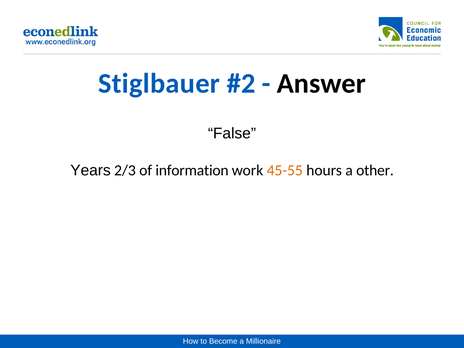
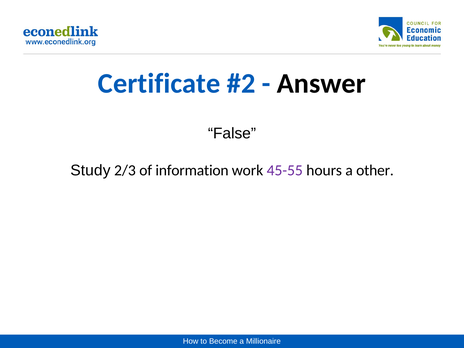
Stiglbauer: Stiglbauer -> Certificate (159, 84)
Years: Years -> Study (90, 170)
45-55 colour: orange -> purple (285, 170)
